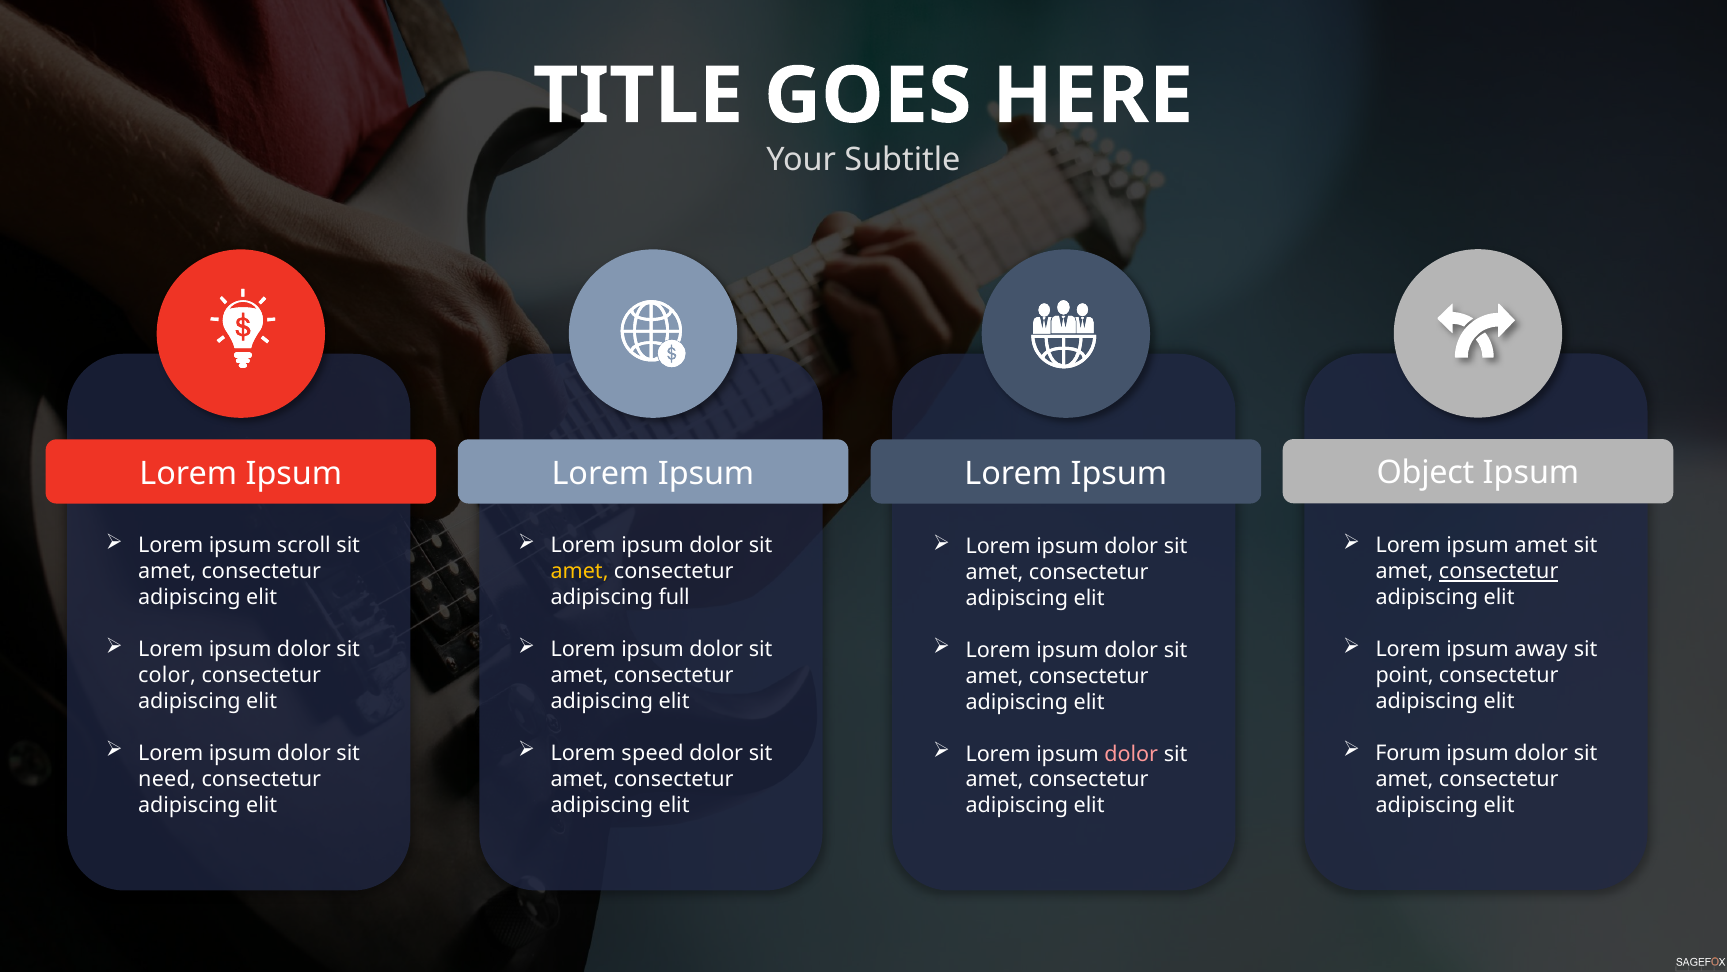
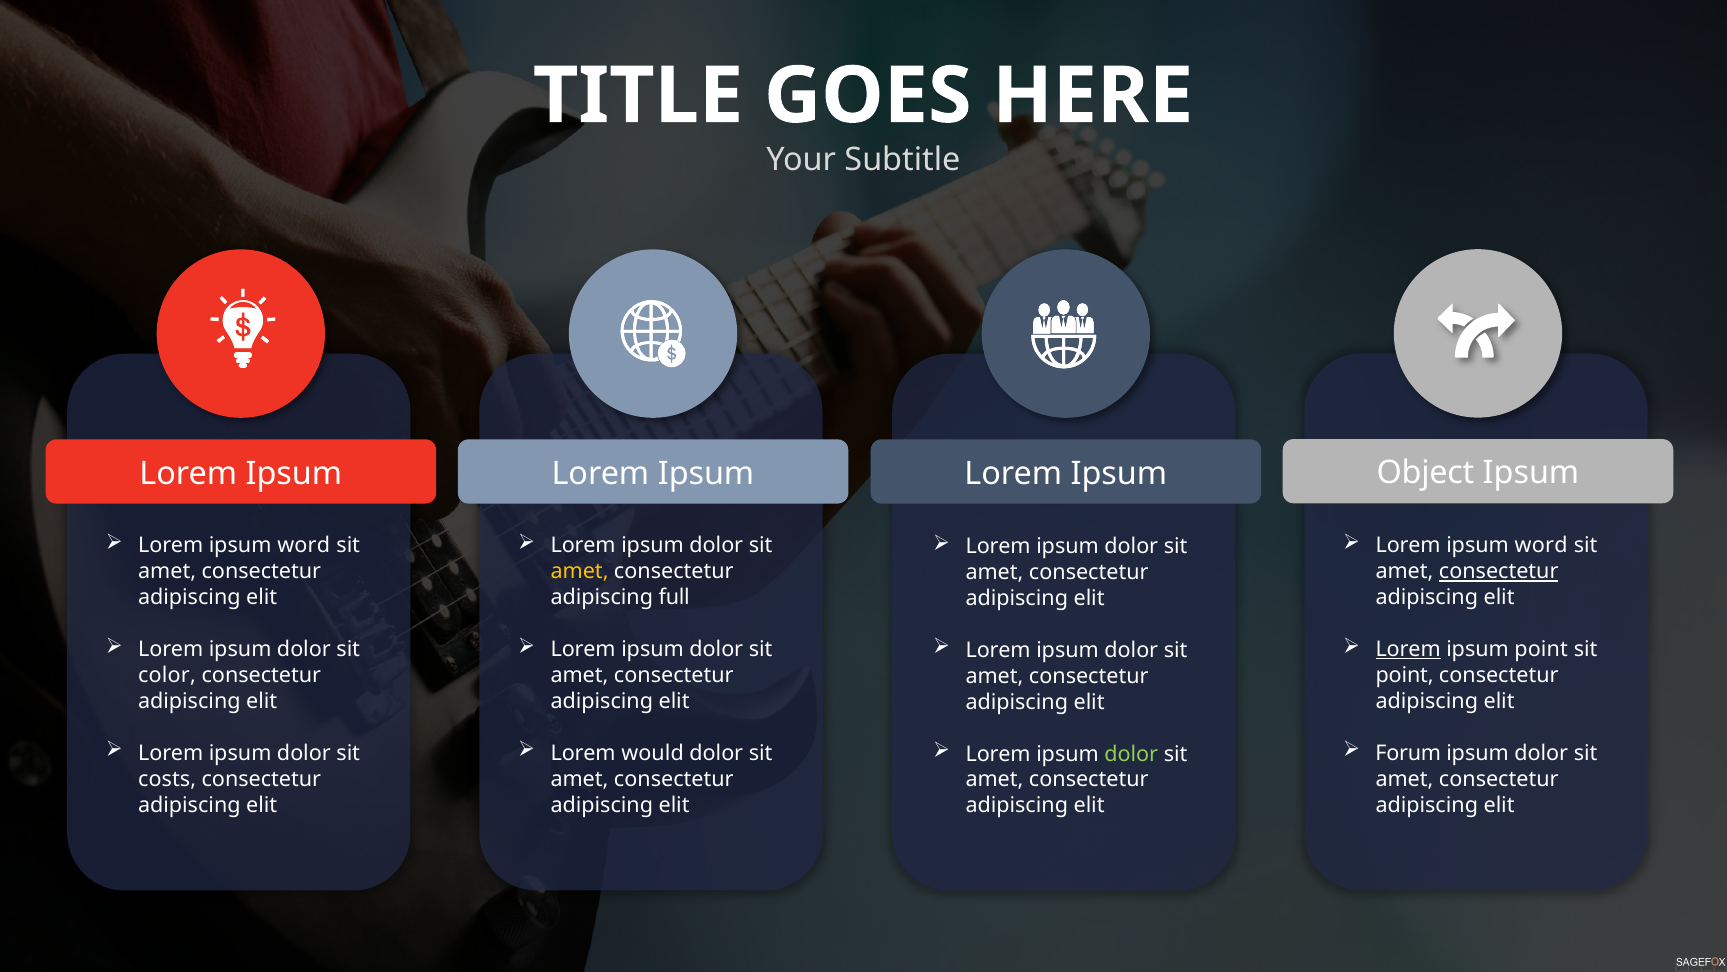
scroll: scroll -> word (304, 546)
amet: amet -> word (1541, 546)
Lorem underline: none -> present (1408, 649)
ipsum away: away -> point (1541, 649)
speed: speed -> would (653, 753)
dolor colour: pink -> light green (1131, 753)
need: need -> costs (167, 779)
